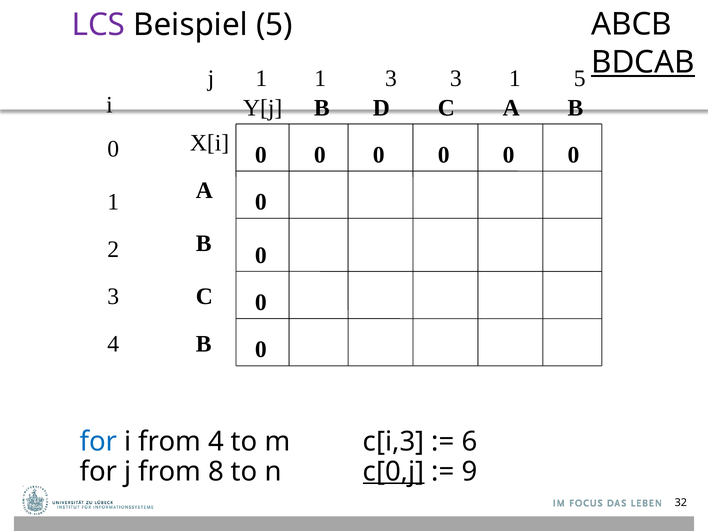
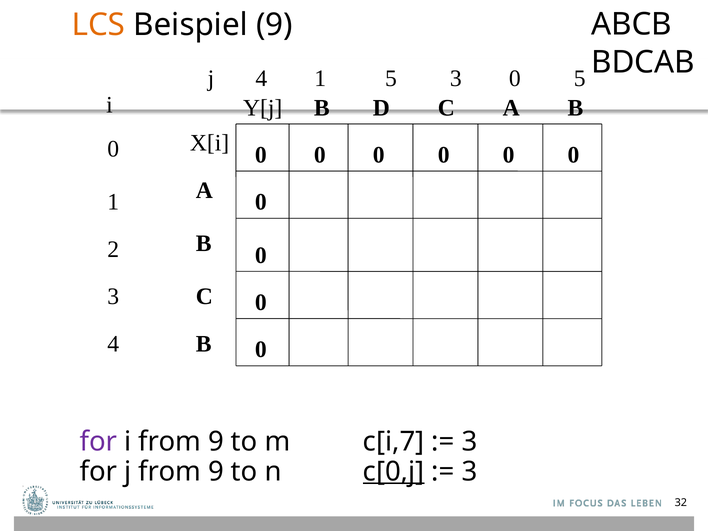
LCS colour: purple -> orange (99, 25)
Beispiel 5: 5 -> 9 (274, 25)
BDCAB underline: present -> none (643, 62)
j 1: 1 -> 4 (261, 78)
1 3: 3 -> 5 (391, 78)
3 1: 1 -> 0 (515, 78)
for colour: blue -> purple (98, 442)
i from 4: 4 -> 9 (216, 442)
c[i,3: c[i,3 -> c[i,7 (394, 442)
6: 6 -> 3 (469, 442)
j from 8: 8 -> 9 (216, 472)
9: 9 -> 3 (469, 472)
